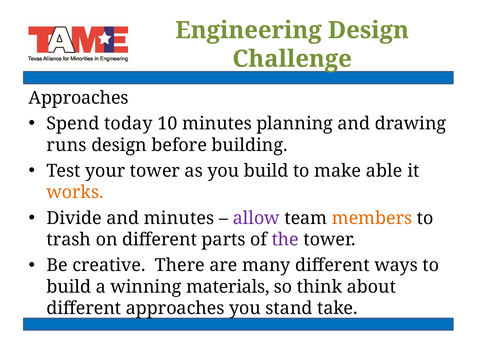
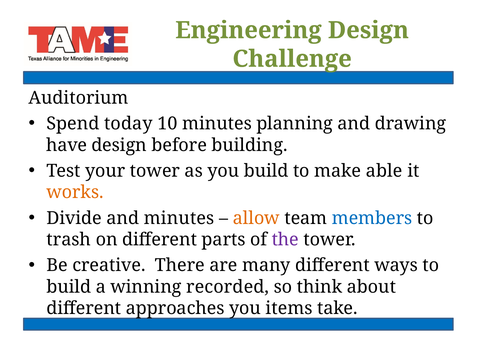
Approaches: Approaches -> Auditorium (79, 98)
runs: runs -> have (67, 145)
allow colour: purple -> orange (256, 218)
members colour: orange -> blue (372, 218)
materials: materials -> recorded (228, 287)
stand: stand -> items (289, 308)
